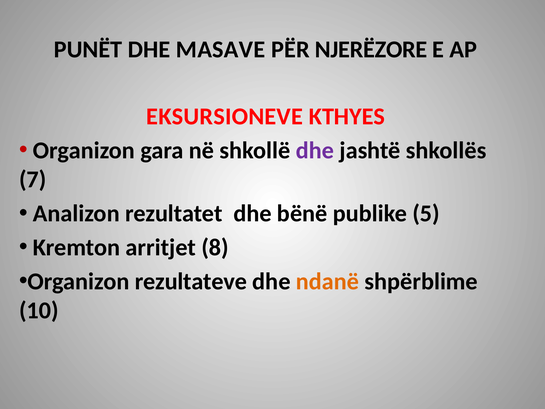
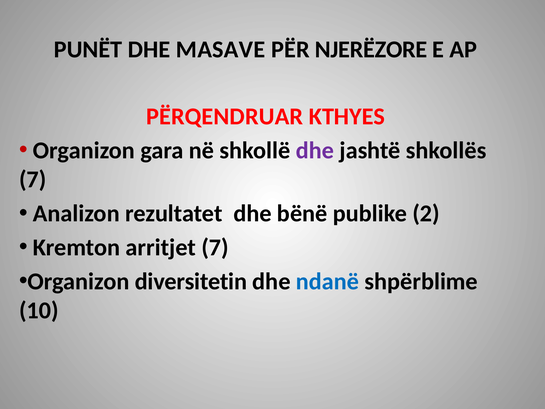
EKSURSIONEVE: EKSURSIONEVE -> PËRQENDRUAR (225, 116)
5: 5 -> 2 (426, 213)
arritjet 8: 8 -> 7 (215, 247)
rezultateve: rezultateve -> diversitetin (191, 281)
ndanë colour: orange -> blue (328, 281)
